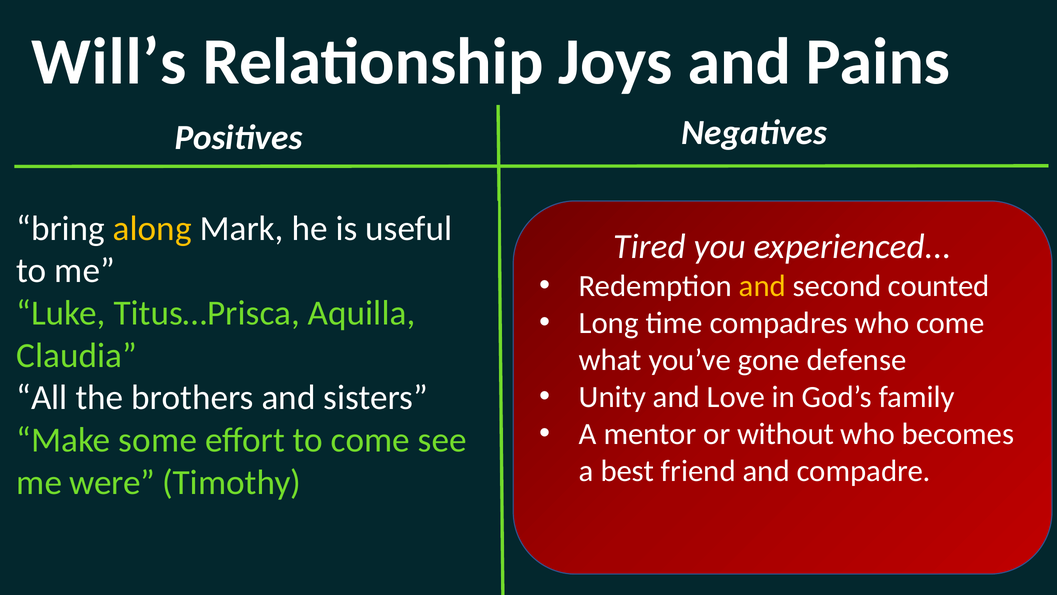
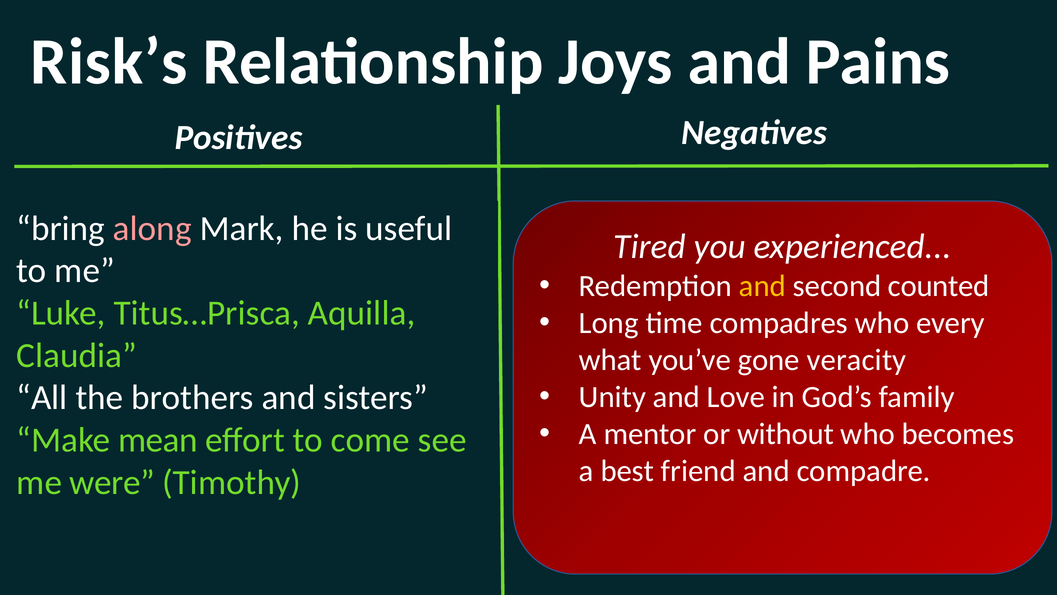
Will’s: Will’s -> Risk’s (109, 62)
along colour: yellow -> pink (152, 228)
come: come -> every (950, 323)
defense: defense -> veracity (857, 360)
some: some -> mean (158, 440)
